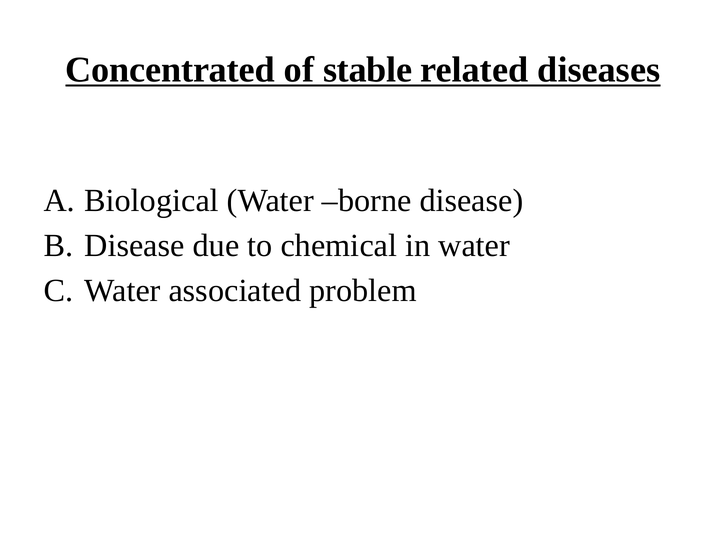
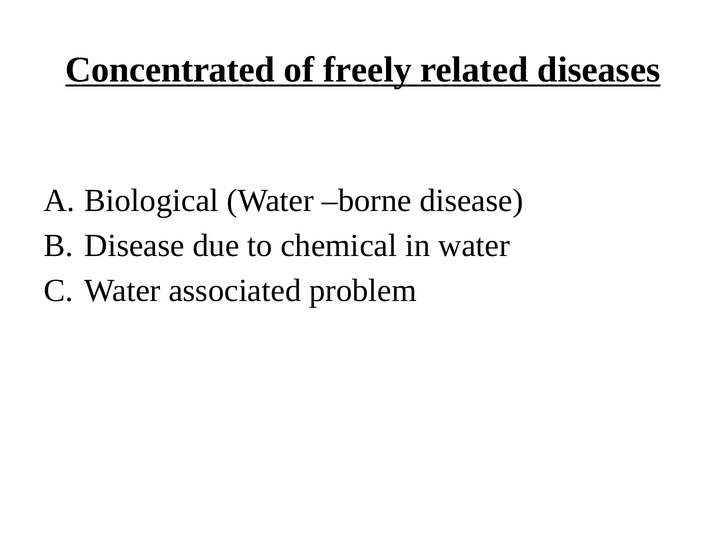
stable: stable -> freely (367, 70)
